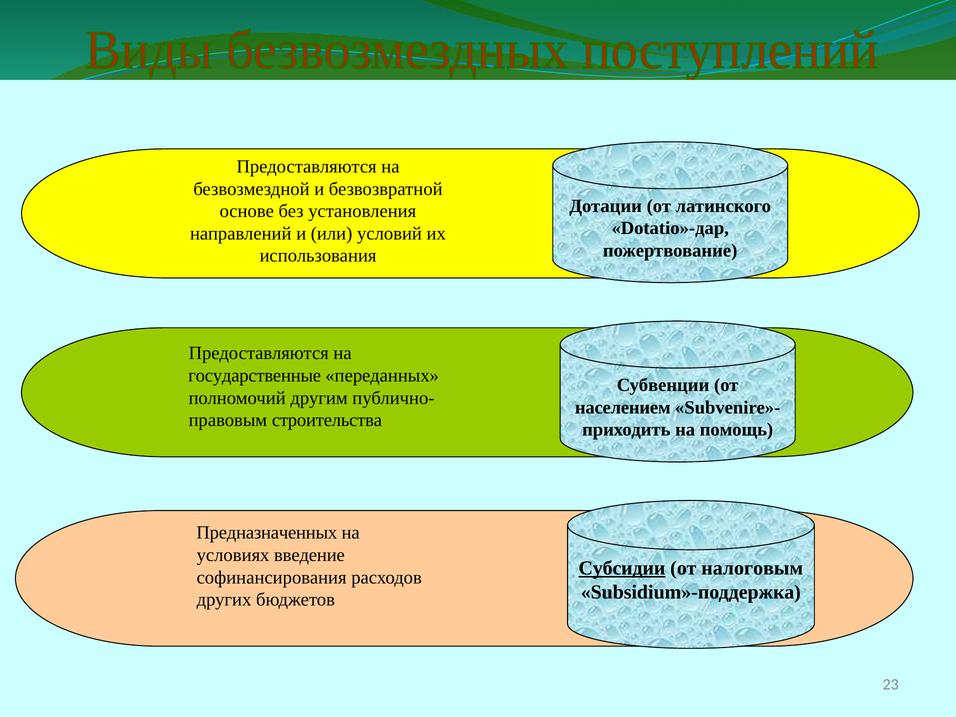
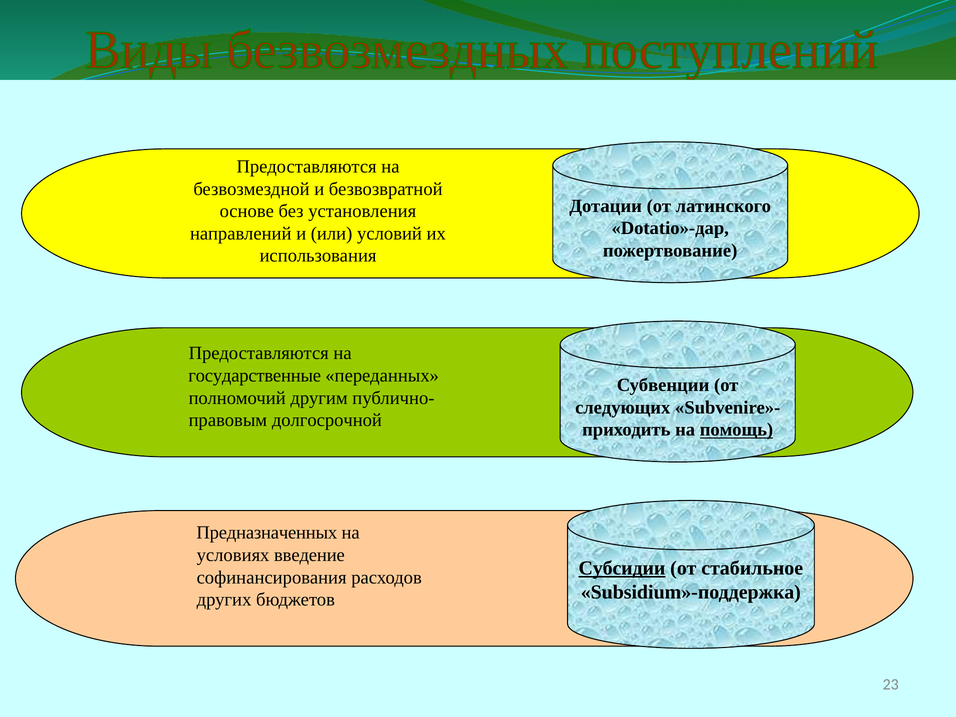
населением: населением -> следующих (623, 408)
строительства: строительства -> долгосрочной (327, 420)
помощь underline: none -> present (736, 430)
налоговым: налоговым -> стабильное (752, 568)
